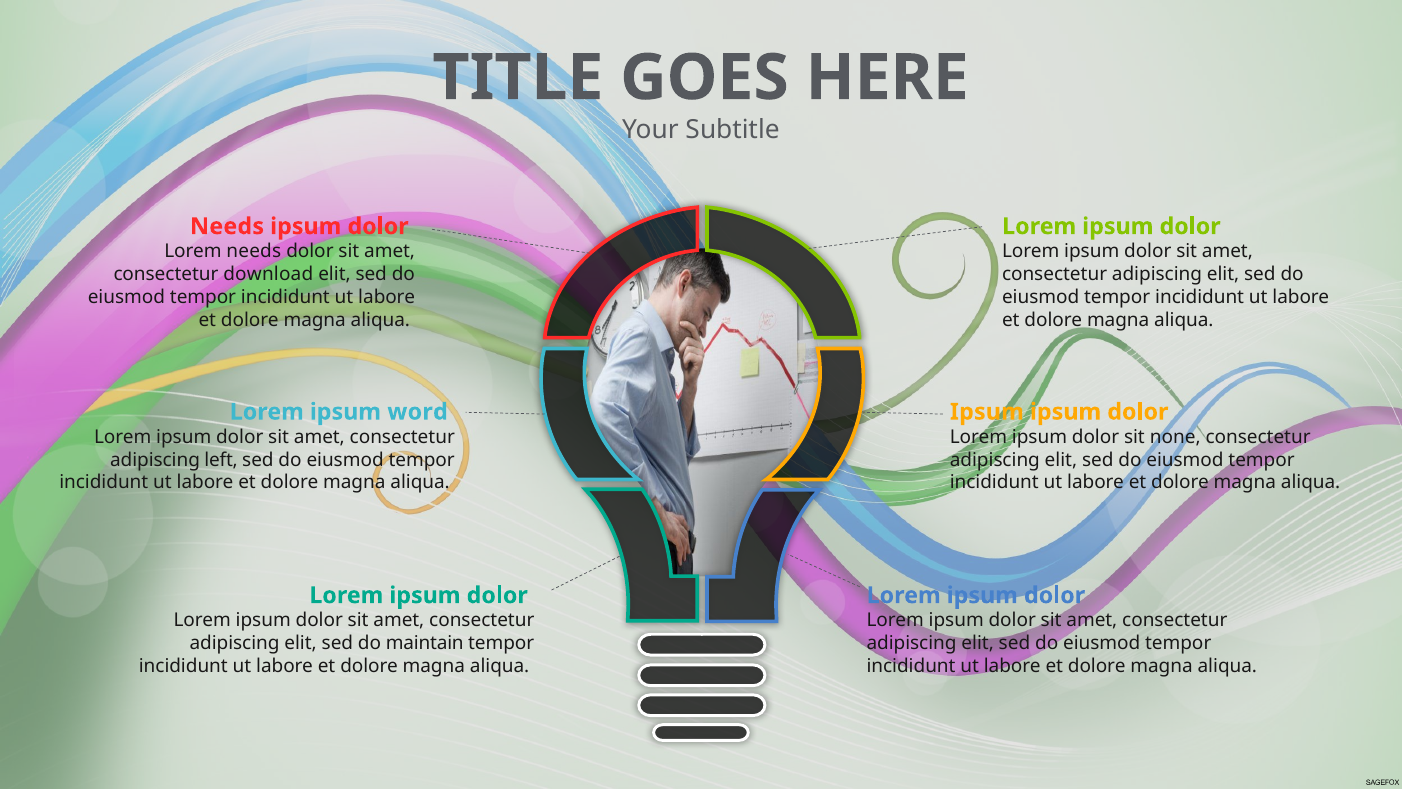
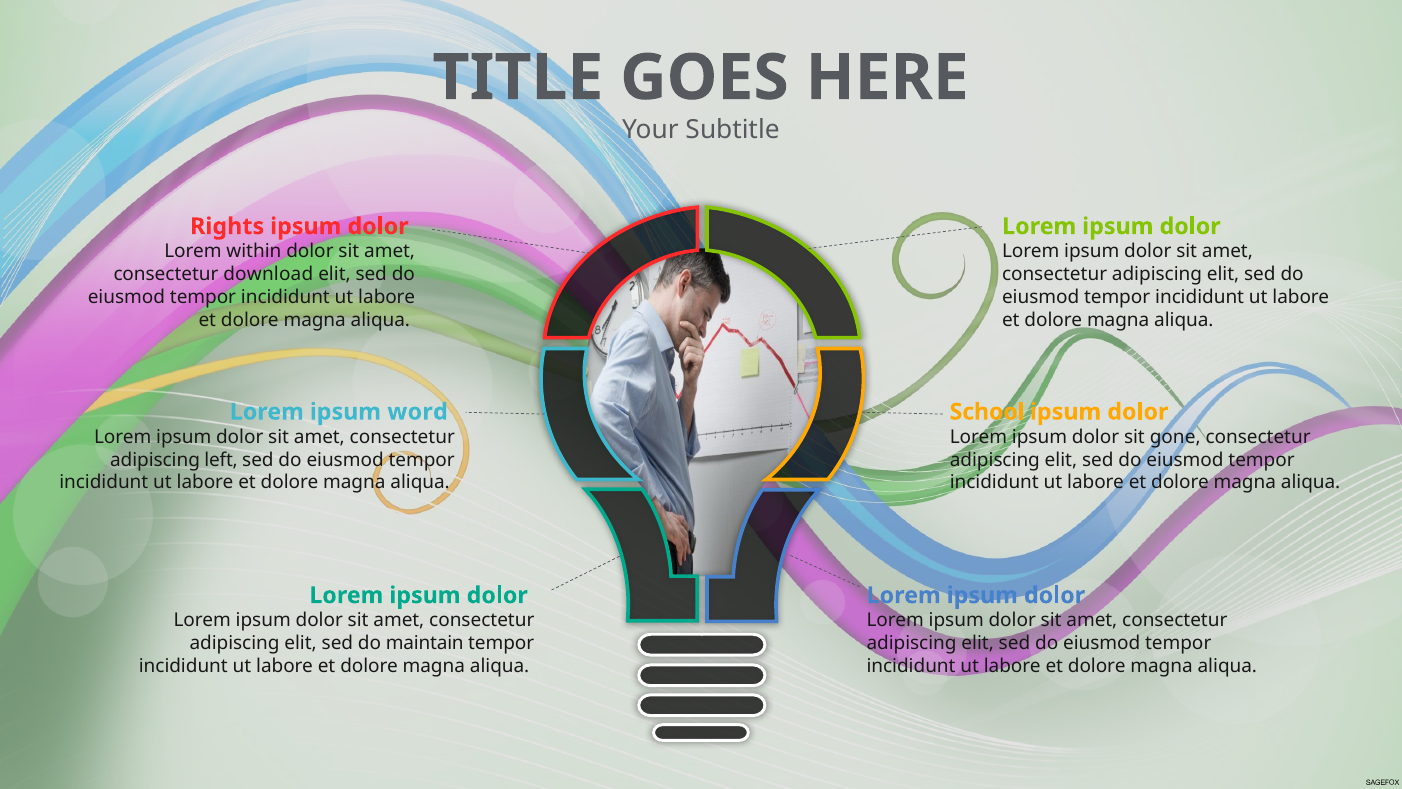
Needs: Needs -> Rights (227, 226)
Lorem needs: needs -> within (254, 251)
Ipsum: Ipsum -> School (987, 412)
none: none -> gone (1175, 437)
